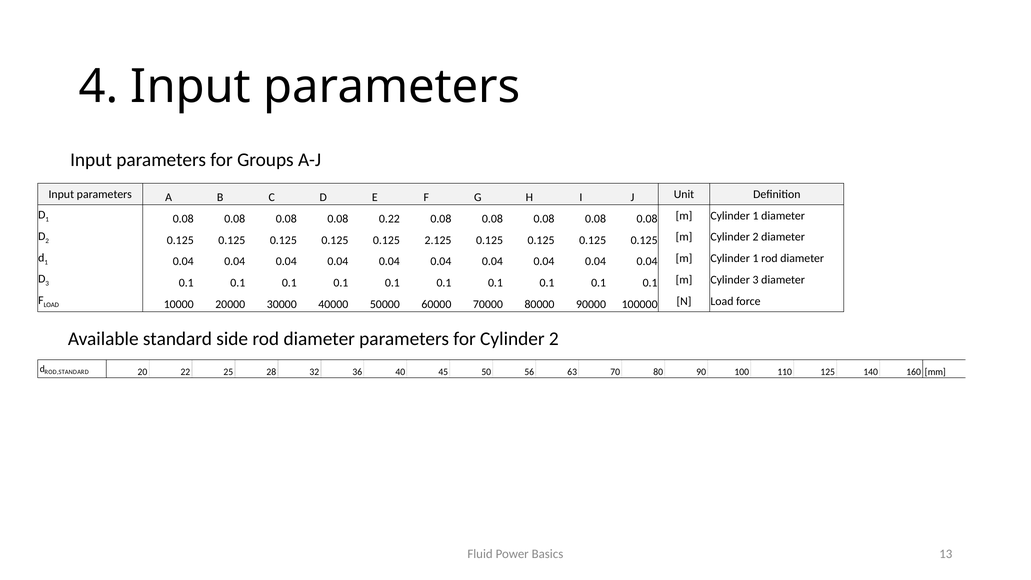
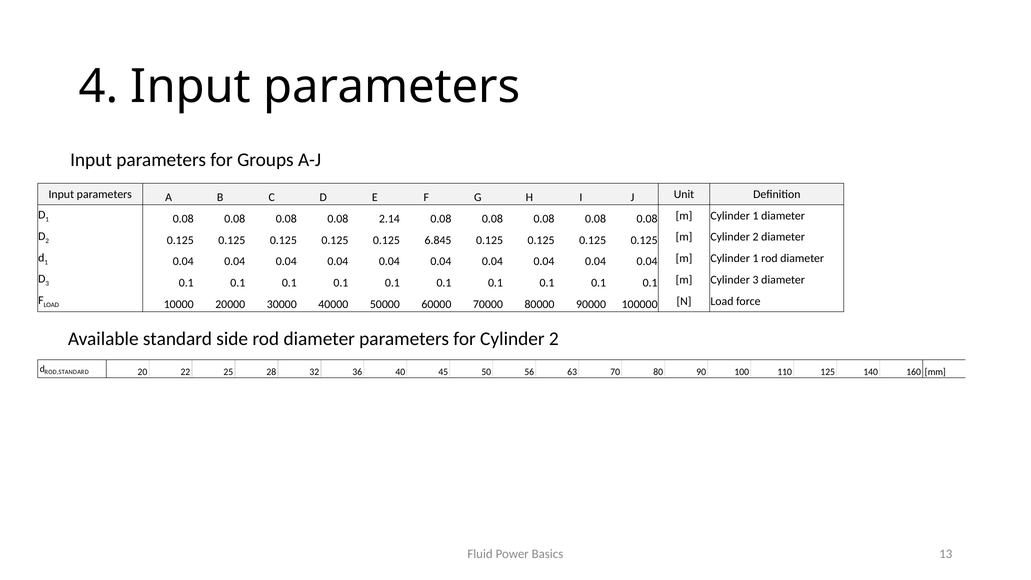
0.22: 0.22 -> 2.14 (389, 219)
2.125: 2.125 -> 6.845 (438, 240)
